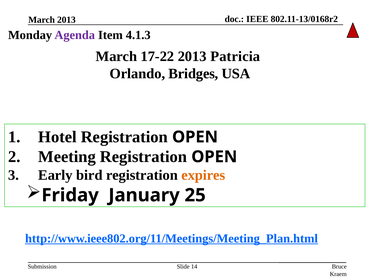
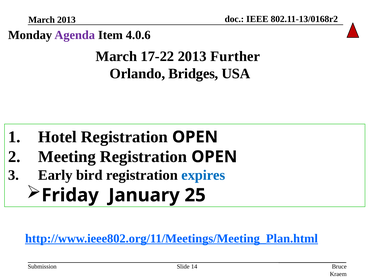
4.1.3: 4.1.3 -> 4.0.6 (138, 35)
Patricia: Patricia -> Further (235, 56)
expires colour: orange -> blue (203, 175)
